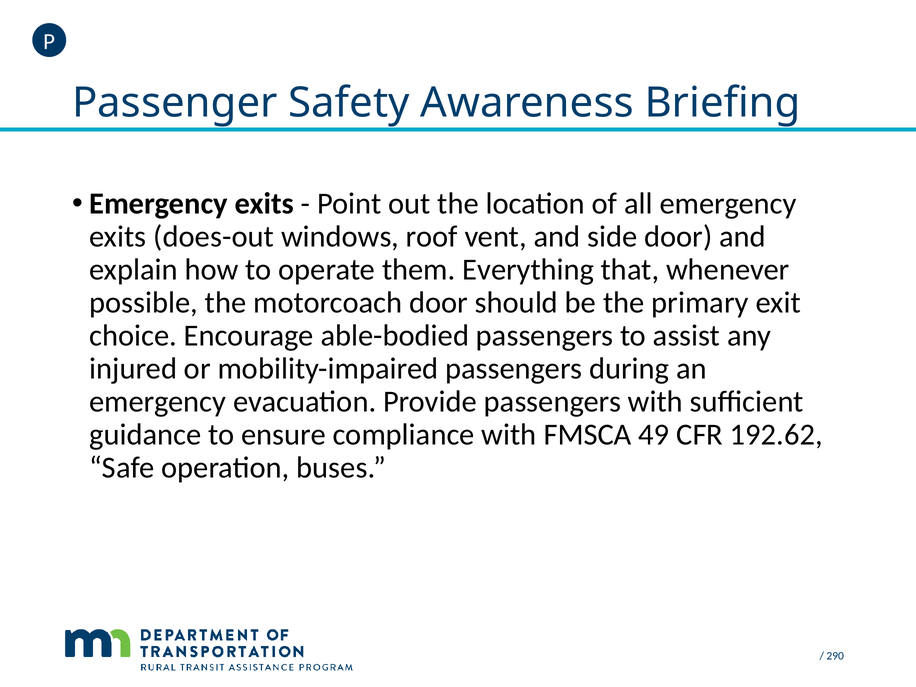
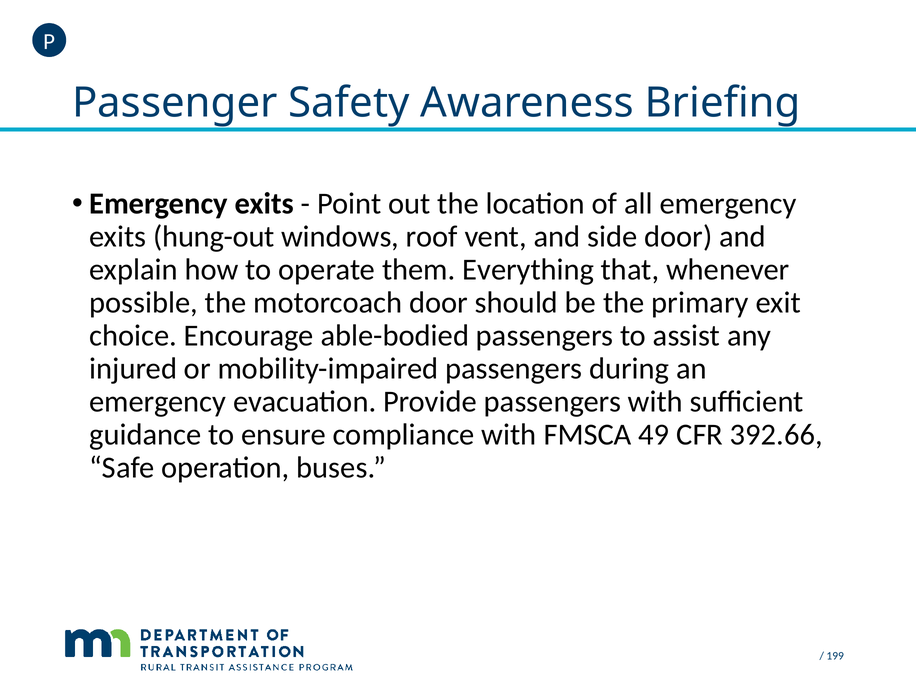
does-out: does-out -> hung-out (214, 237)
192.62: 192.62 -> 392.66 (776, 435)
290: 290 -> 199 (835, 656)
